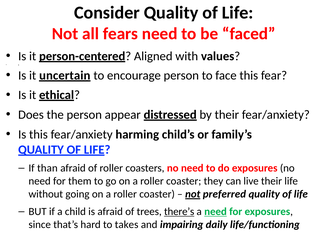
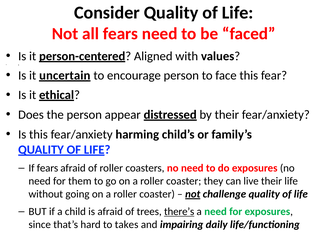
If than: than -> fears (47, 168)
preferred: preferred -> challenge (224, 194)
need underline: present -> none (216, 211)
